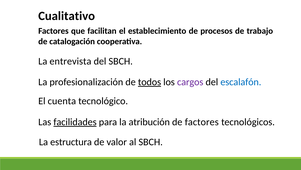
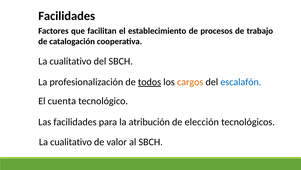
Cualitativo: Cualitativo -> Facilidades (67, 16)
entrevista: entrevista -> cualitativo (71, 61)
cargos colour: purple -> orange (190, 82)
facilidades underline: present -> none (75, 122)
de factores: factores -> elección (202, 122)
estructura: estructura -> cualitativo (71, 142)
